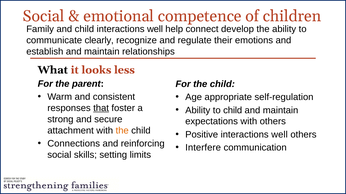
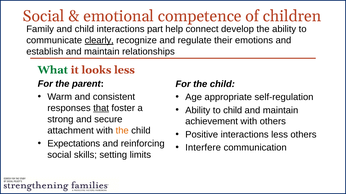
child interactions well: well -> part (155, 29)
clearly underline: none -> present (99, 40)
What colour: black -> green (53, 70)
expectations: expectations -> achievement (212, 122)
Positive interactions well: well -> less (280, 135)
Connections: Connections -> Expectations (74, 144)
